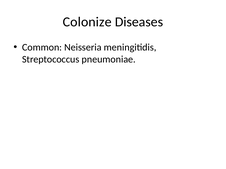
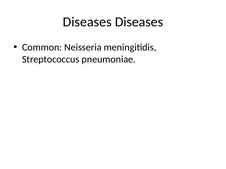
Colonize: Colonize -> Diseases (87, 22)
